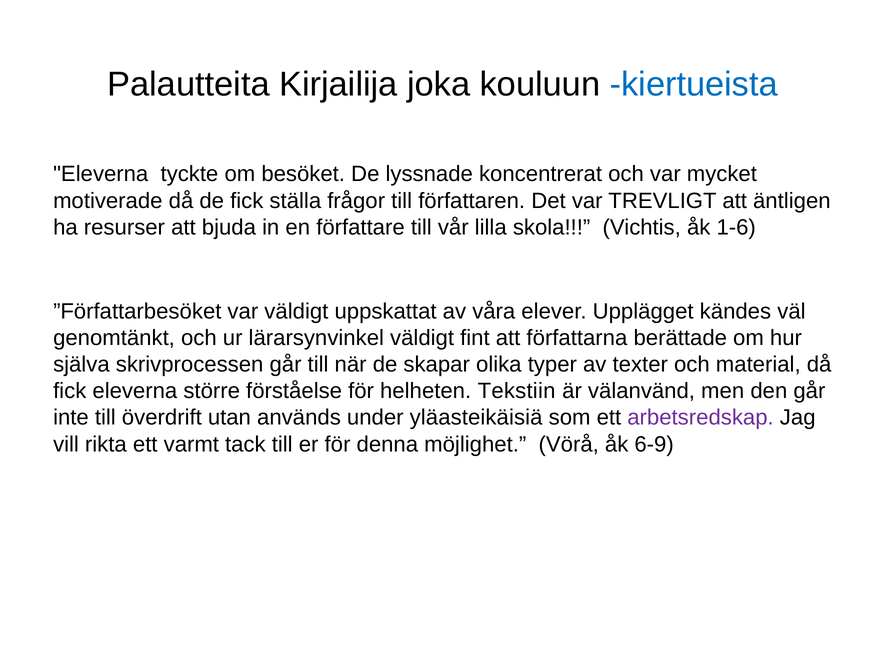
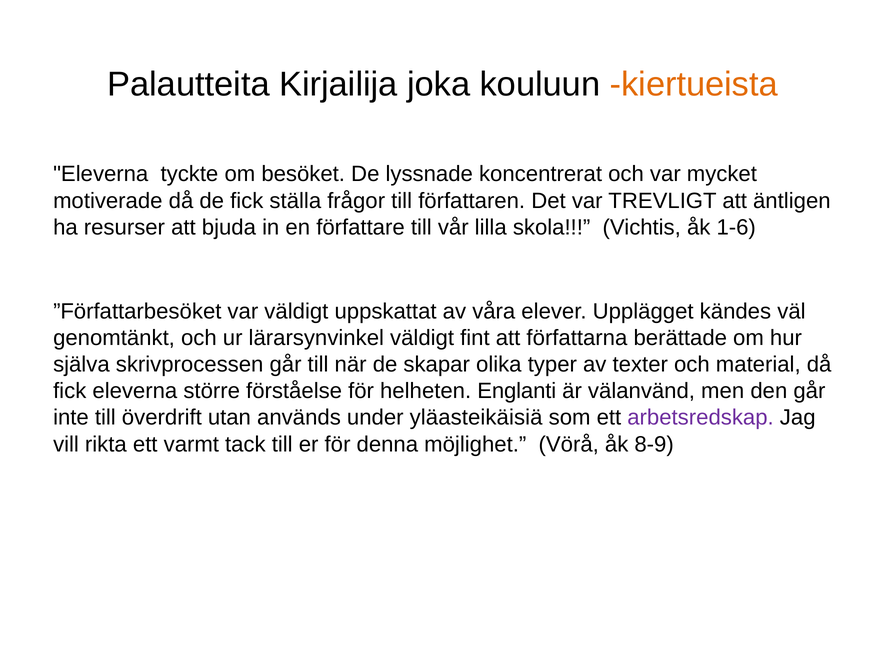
kiertueista colour: blue -> orange (694, 84)
Tekstiin: Tekstiin -> Englanti (517, 391)
6-9: 6-9 -> 8-9 (654, 445)
